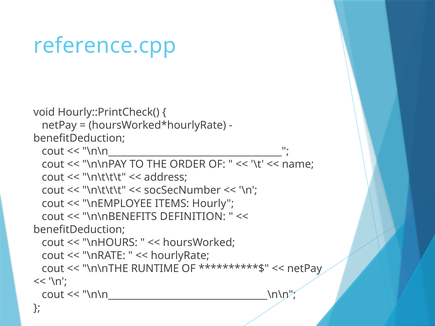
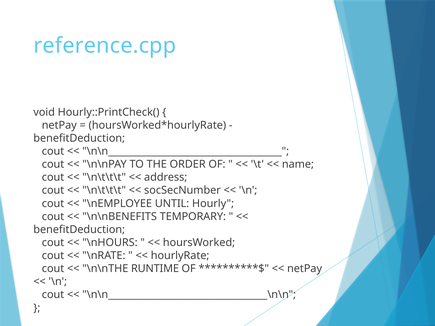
ITEMS: ITEMS -> UNTIL (172, 204)
DEFINITION: DEFINITION -> TEMPORARY (193, 217)
